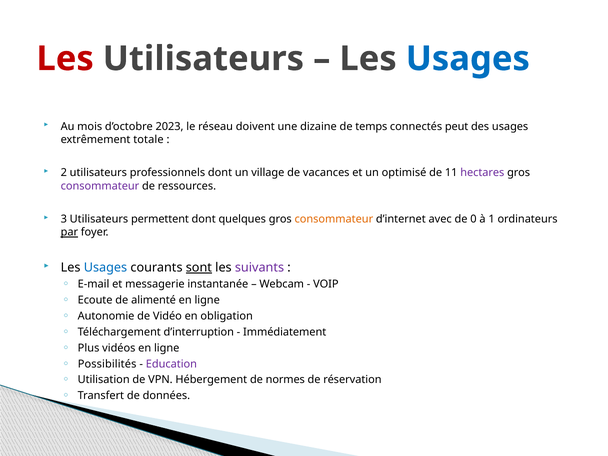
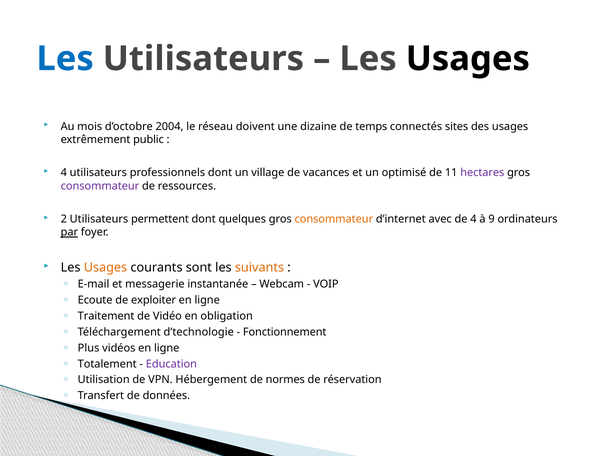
Les colour: red -> blue (65, 59)
Usages colour: blue -> black (468, 59)
2023: 2023 -> 2004 (170, 126)
peut: peut -> sites (457, 126)
totale: totale -> public (149, 140)
2: 2 -> 4 (64, 173)
3: 3 -> 2 (64, 219)
de 0: 0 -> 4 (473, 219)
1: 1 -> 9 (492, 219)
Usages colour: blue -> orange (105, 268)
sont underline: present -> none (199, 268)
suivants colour: purple -> orange (259, 268)
alimenté: alimenté -> exploiter (154, 300)
Autonomie: Autonomie -> Traitement (106, 316)
d’interruption: d’interruption -> d’technologie (199, 332)
Immédiatement: Immédiatement -> Fonctionnement (285, 332)
Possibilités: Possibilités -> Totalement (107, 364)
